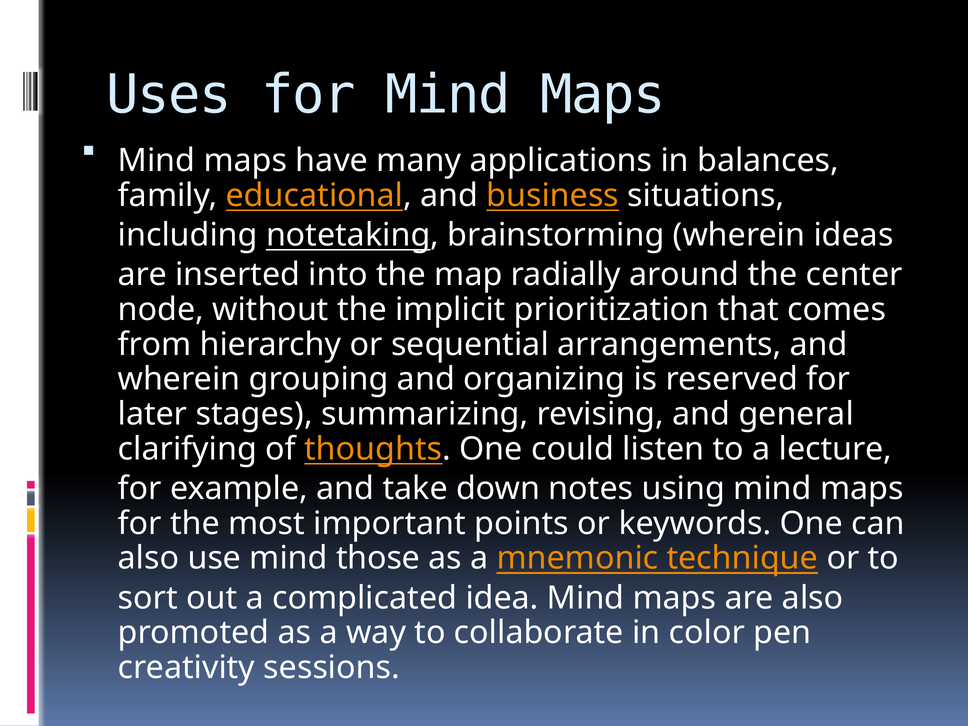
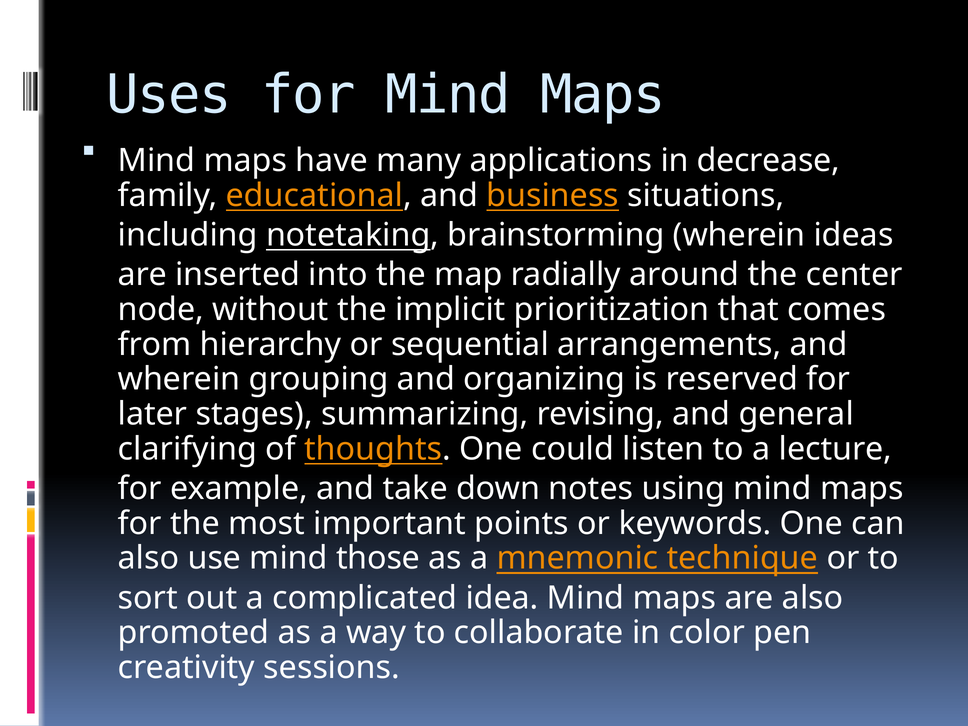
balances: balances -> decrease (768, 161)
